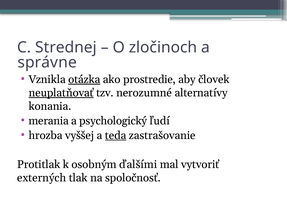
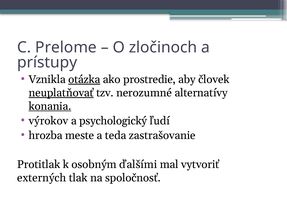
Strednej: Strednej -> Prelome (66, 47)
správne: správne -> prístupy (47, 62)
konania underline: none -> present (50, 106)
merania: merania -> výrokov (48, 121)
vyššej: vyššej -> meste (80, 135)
teda underline: present -> none (116, 135)
